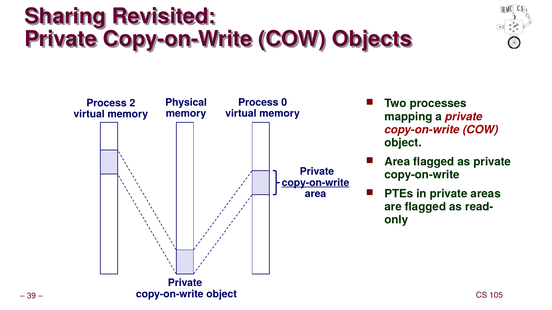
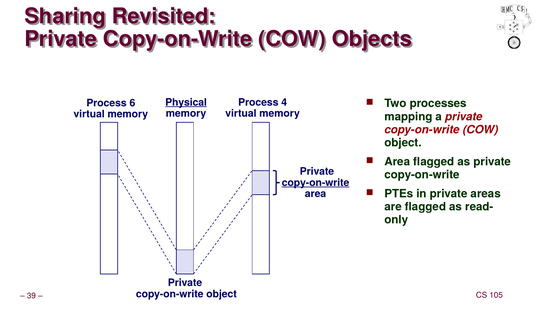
Physical underline: none -> present (186, 102)
0: 0 -> 4 (284, 102)
2: 2 -> 6 (132, 103)
